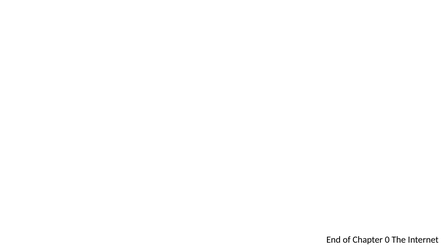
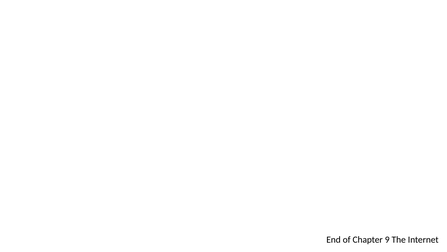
0: 0 -> 9 (387, 239)
